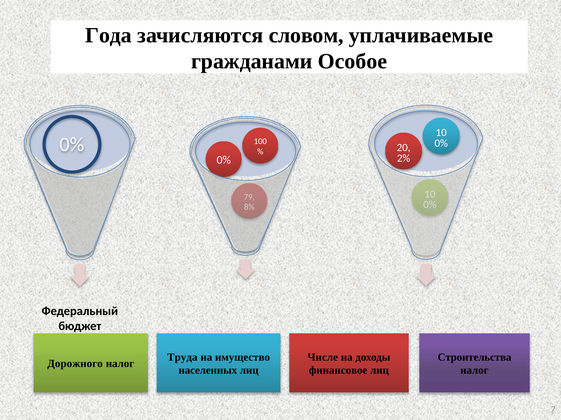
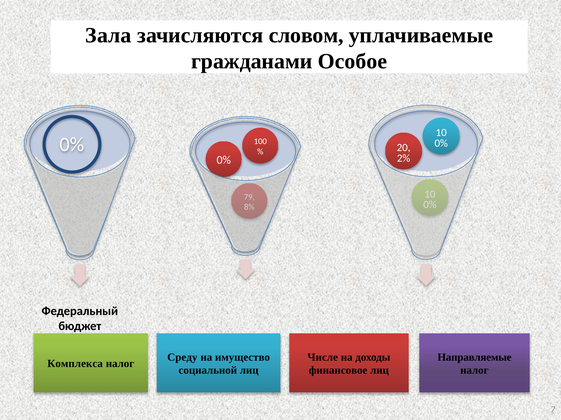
Года: Года -> Зала (108, 35)
Труда: Труда -> Среду (182, 358)
Строительства: Строительства -> Направляемые (475, 358)
Дорожного: Дорожного -> Комплекса (75, 364)
населенных: населенных -> социальной (208, 371)
